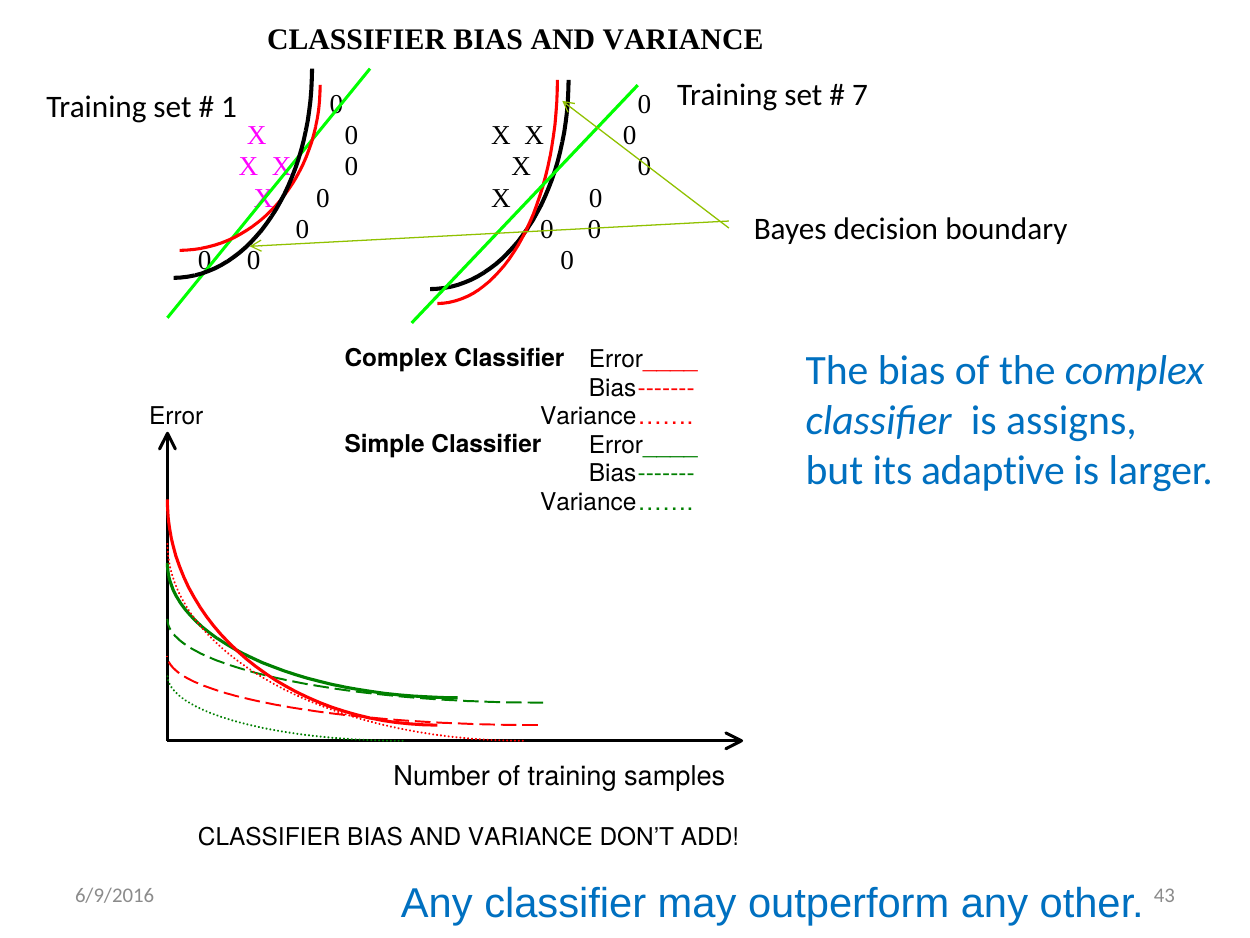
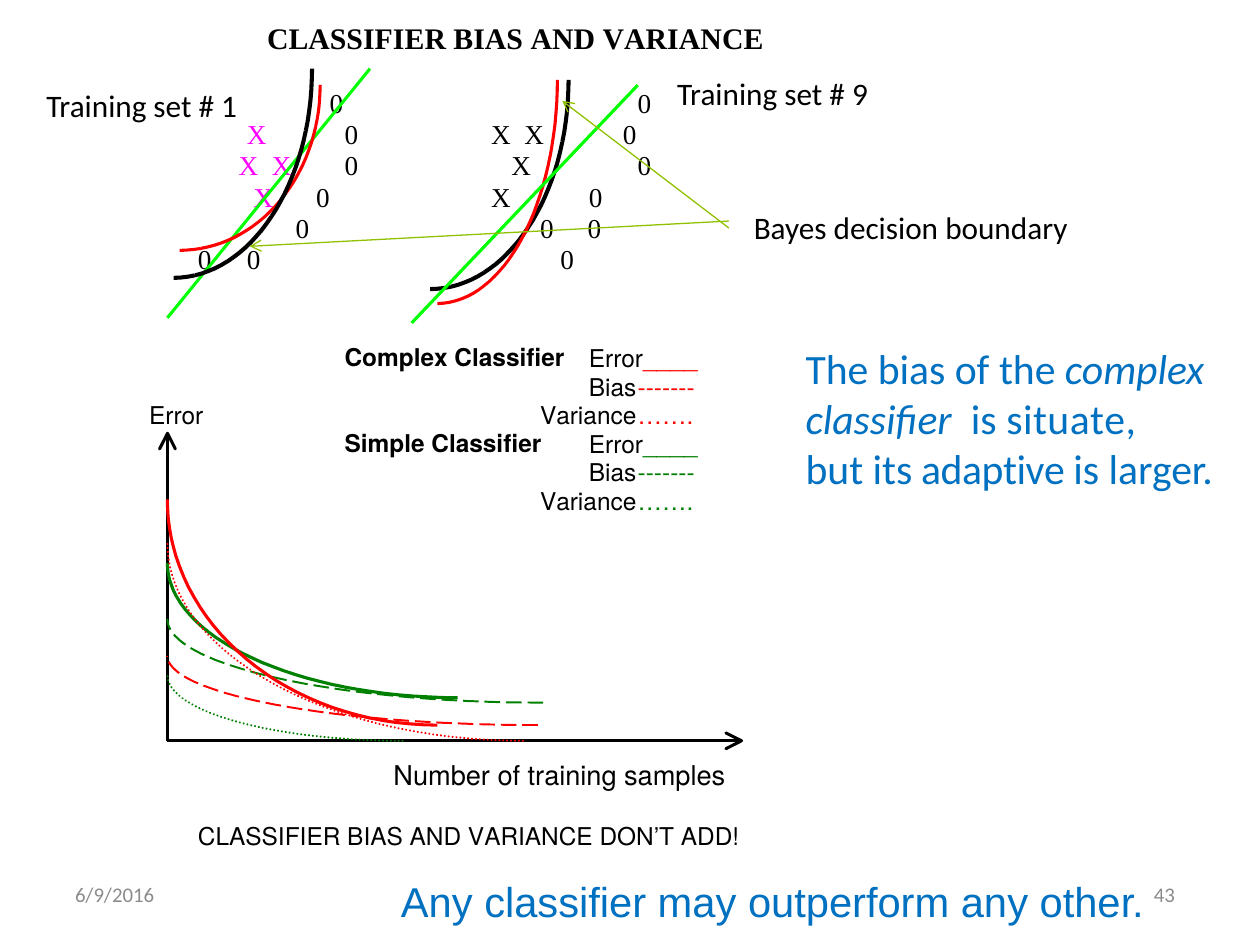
7: 7 -> 9 (860, 96)
assigns: assigns -> situate (1071, 421)
